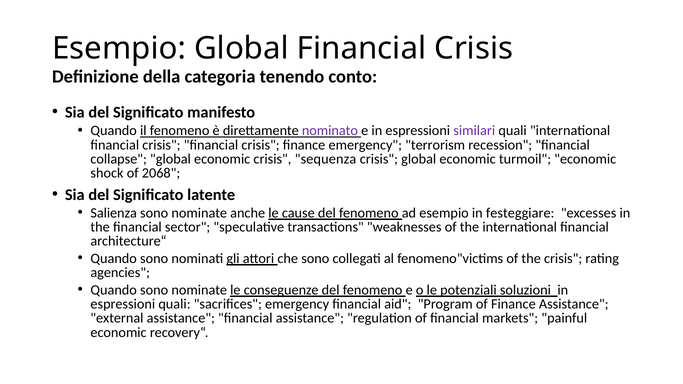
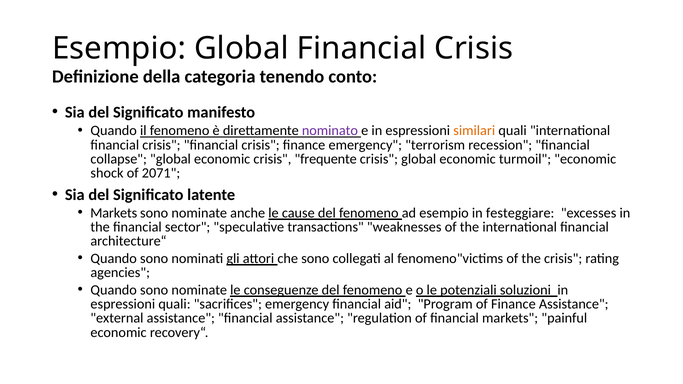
similari colour: purple -> orange (474, 131)
sequenza: sequenza -> frequente (326, 159)
2068: 2068 -> 2071 (161, 173)
Salienza: Salienza -> Markets (114, 213)
